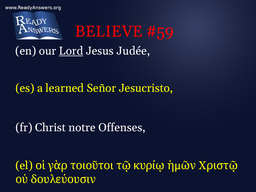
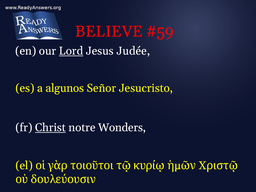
learned: learned -> algunos (65, 88)
Christ underline: none -> present (50, 128)
Offenses: Offenses -> Wonders (122, 128)
